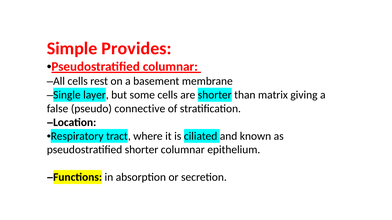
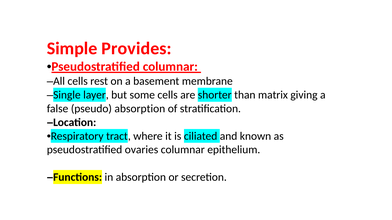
pseudo connective: connective -> absorption (140, 109)
pseudostratified shorter: shorter -> ovaries (142, 150)
